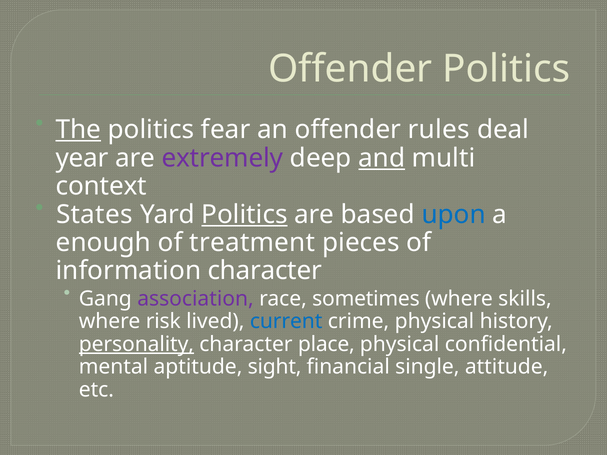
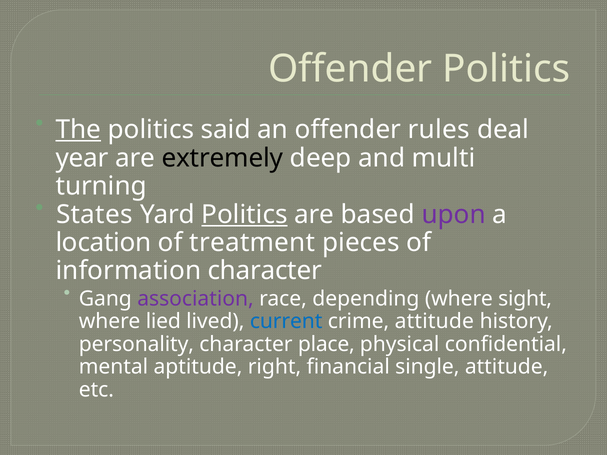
fear: fear -> said (226, 130)
extremely colour: purple -> black (222, 158)
and underline: present -> none (382, 158)
context: context -> turning (101, 186)
upon colour: blue -> purple (454, 215)
enough: enough -> location (104, 243)
sometimes: sometimes -> depending (366, 299)
skills: skills -> sight (525, 299)
risk: risk -> lied (163, 322)
crime physical: physical -> attitude (434, 322)
personality underline: present -> none (136, 344)
sight: sight -> right (274, 367)
